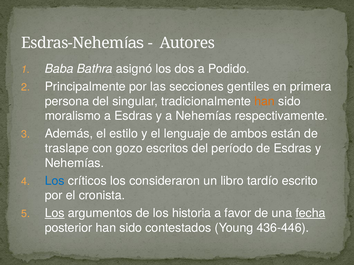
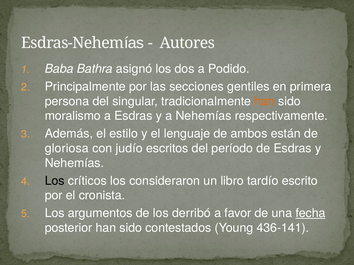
traslape: traslape -> gloriosa (67, 149)
gozo: gozo -> judío (129, 149)
Los colour: blue -> black (55, 181)
Los underline: present -> none (55, 214)
historia: historia -> derribó (191, 214)
436-446: 436-446 -> 436-141 (283, 228)
